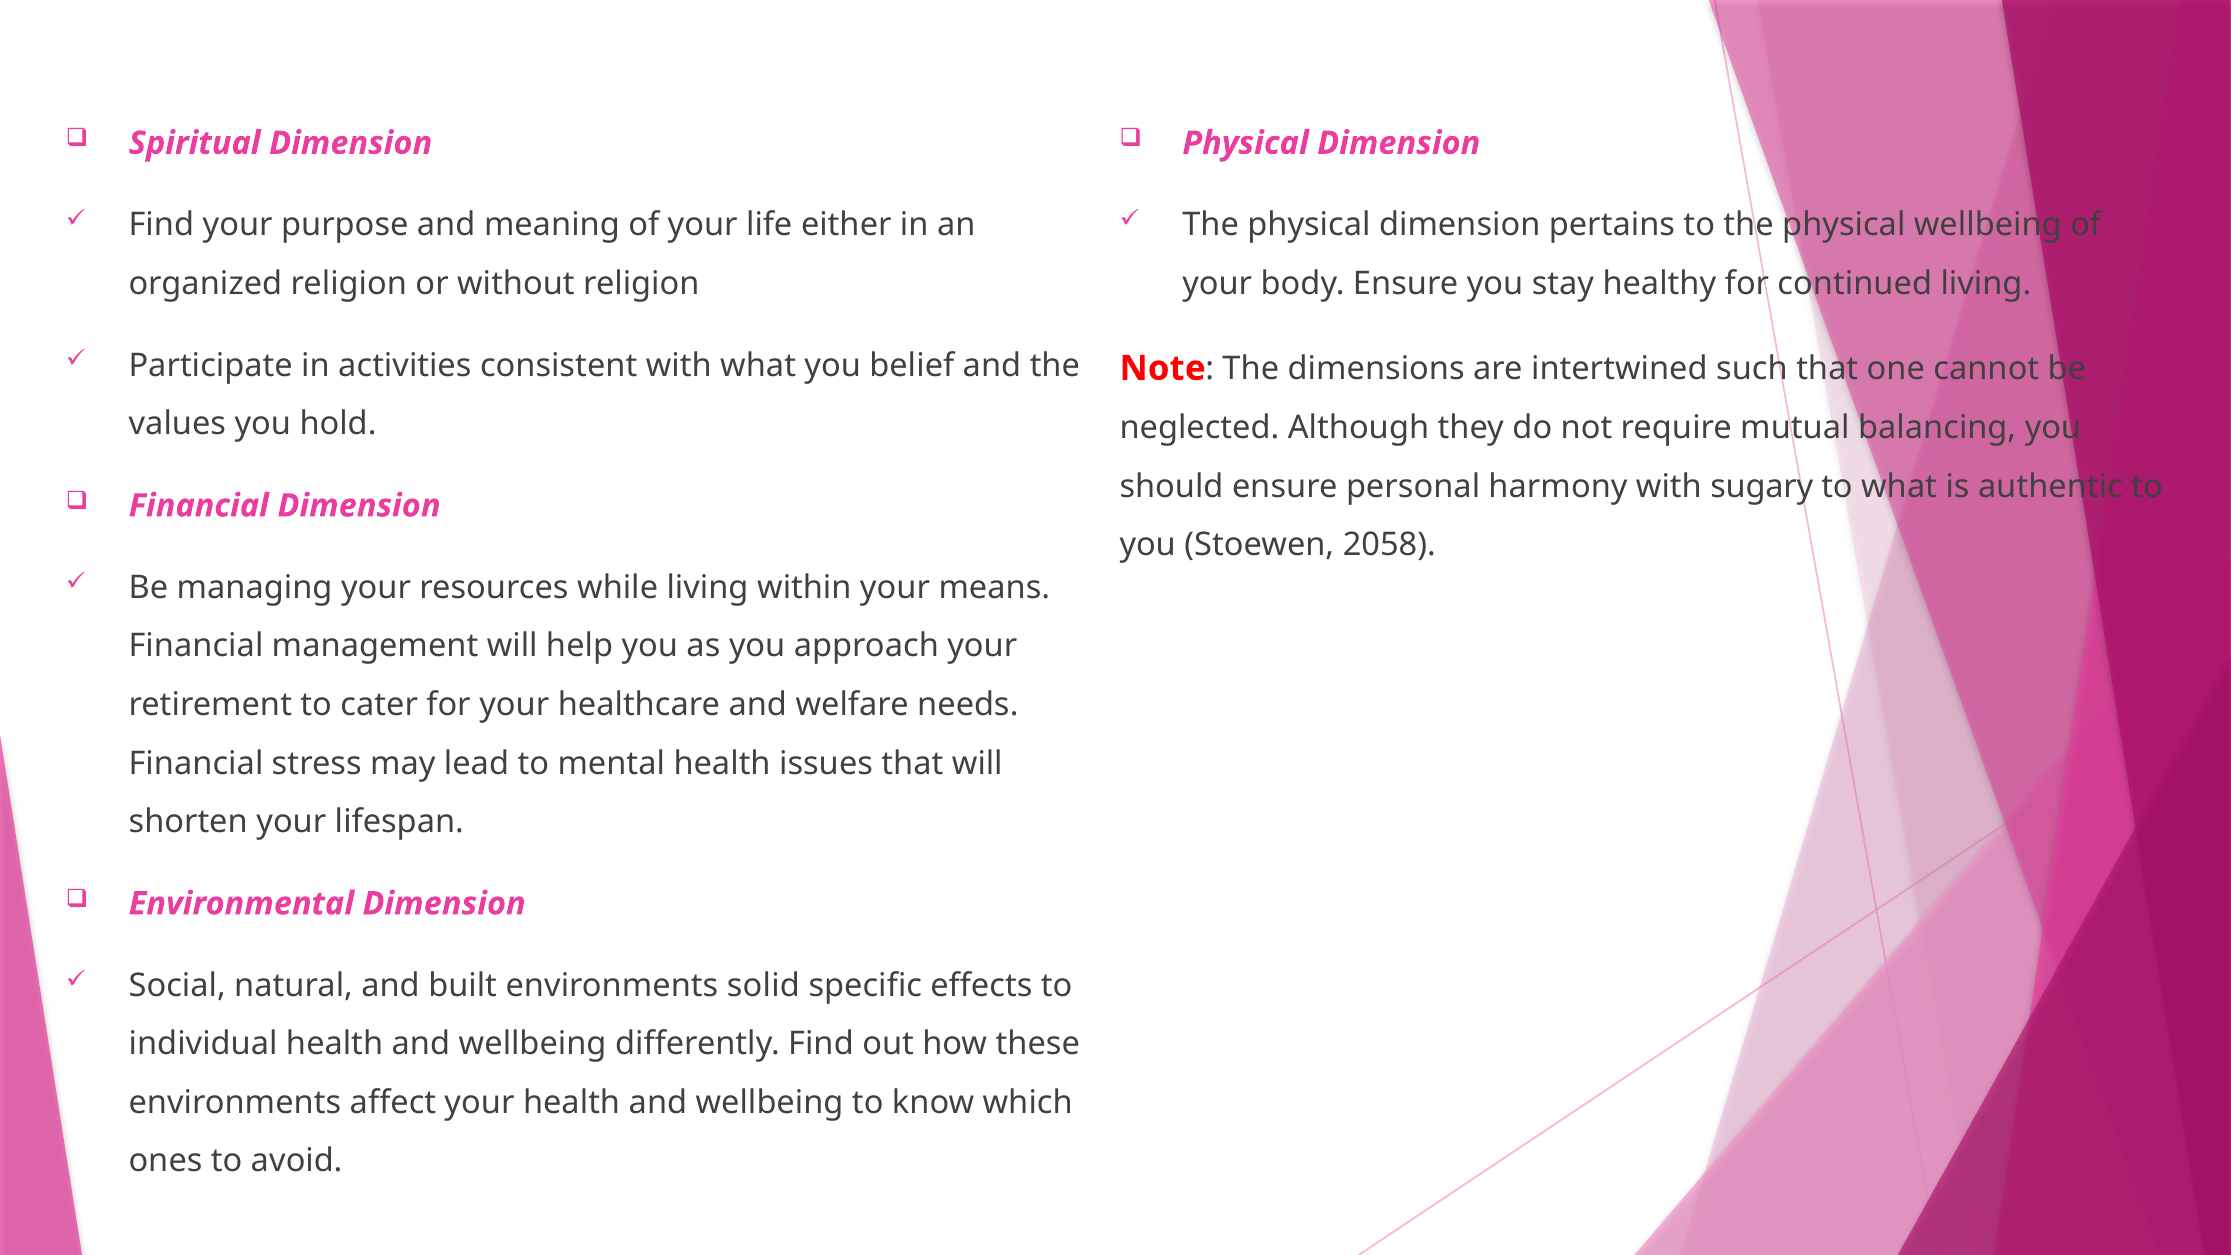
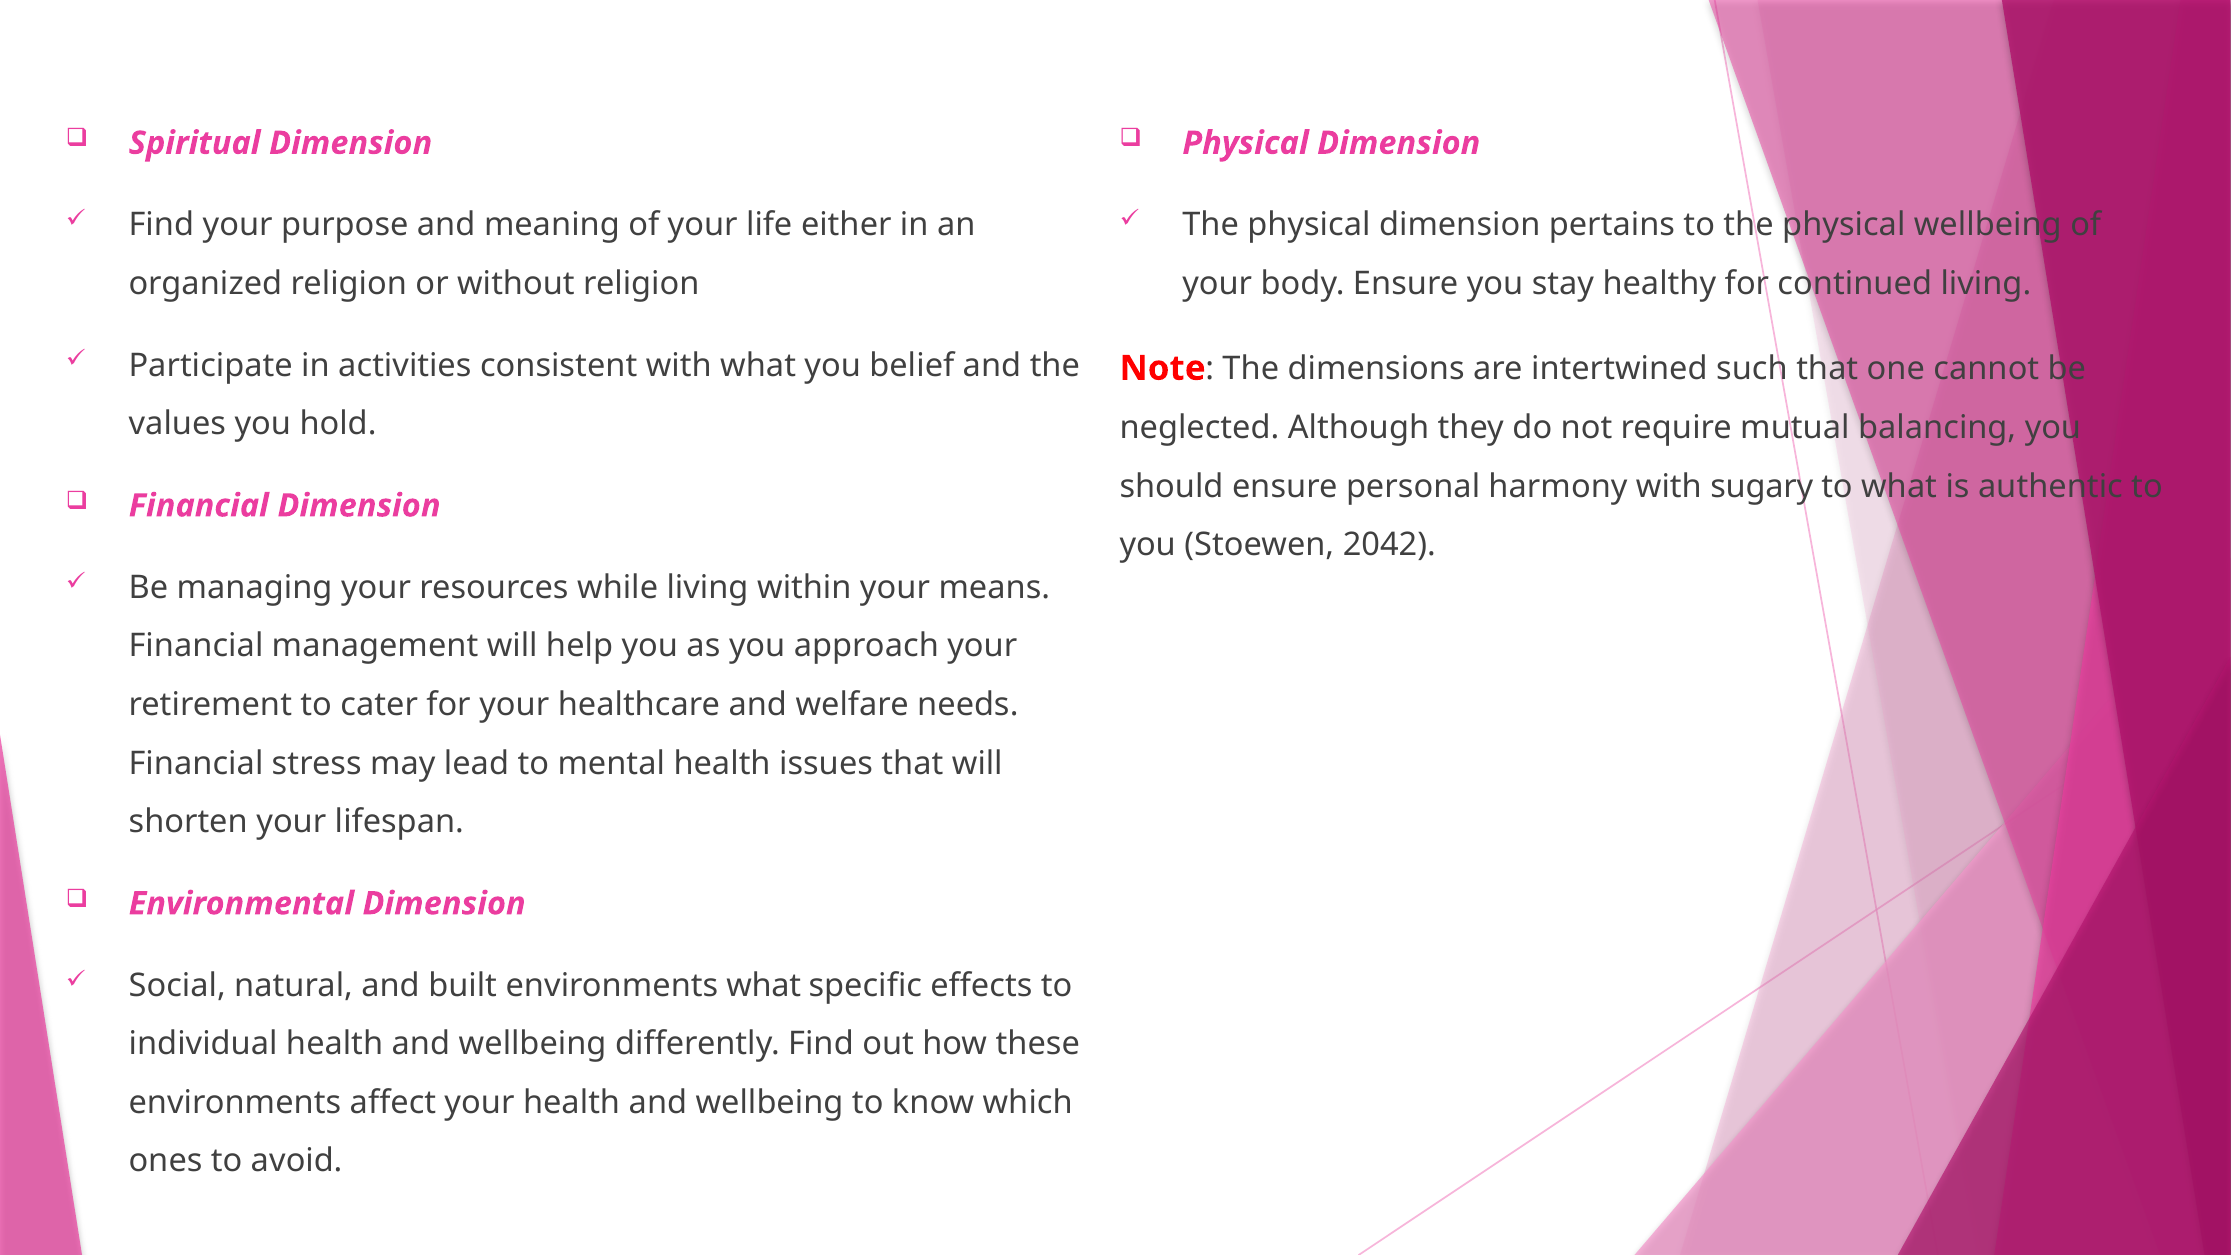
2058: 2058 -> 2042 (1389, 545)
environments solid: solid -> what (764, 985)
